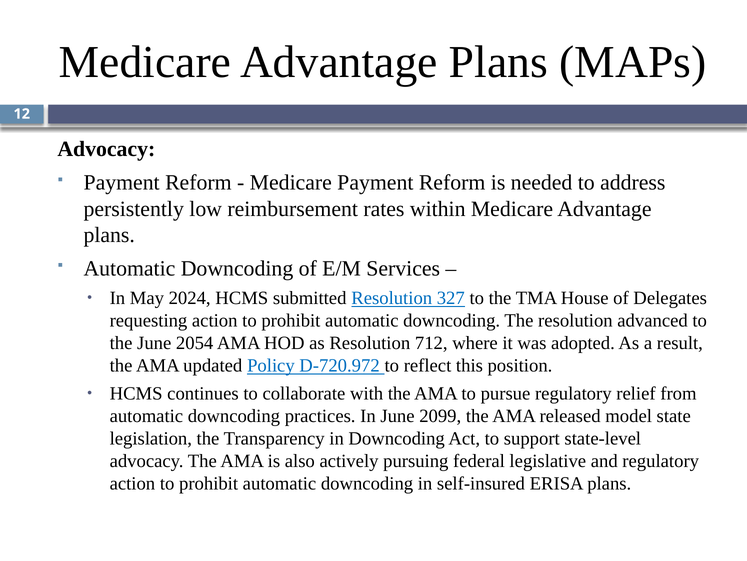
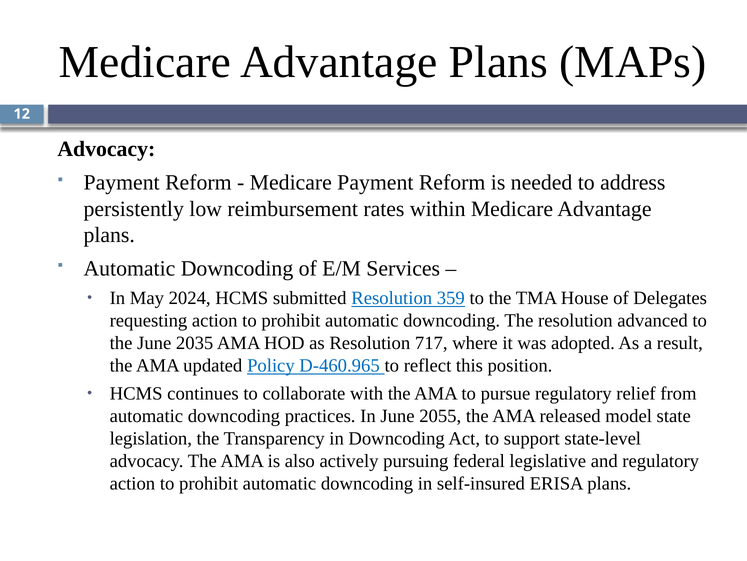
327: 327 -> 359 (451, 298)
2054: 2054 -> 2035 (195, 343)
712: 712 -> 717 (431, 343)
D-720.972: D-720.972 -> D-460.965 (340, 365)
2099: 2099 -> 2055 (440, 416)
